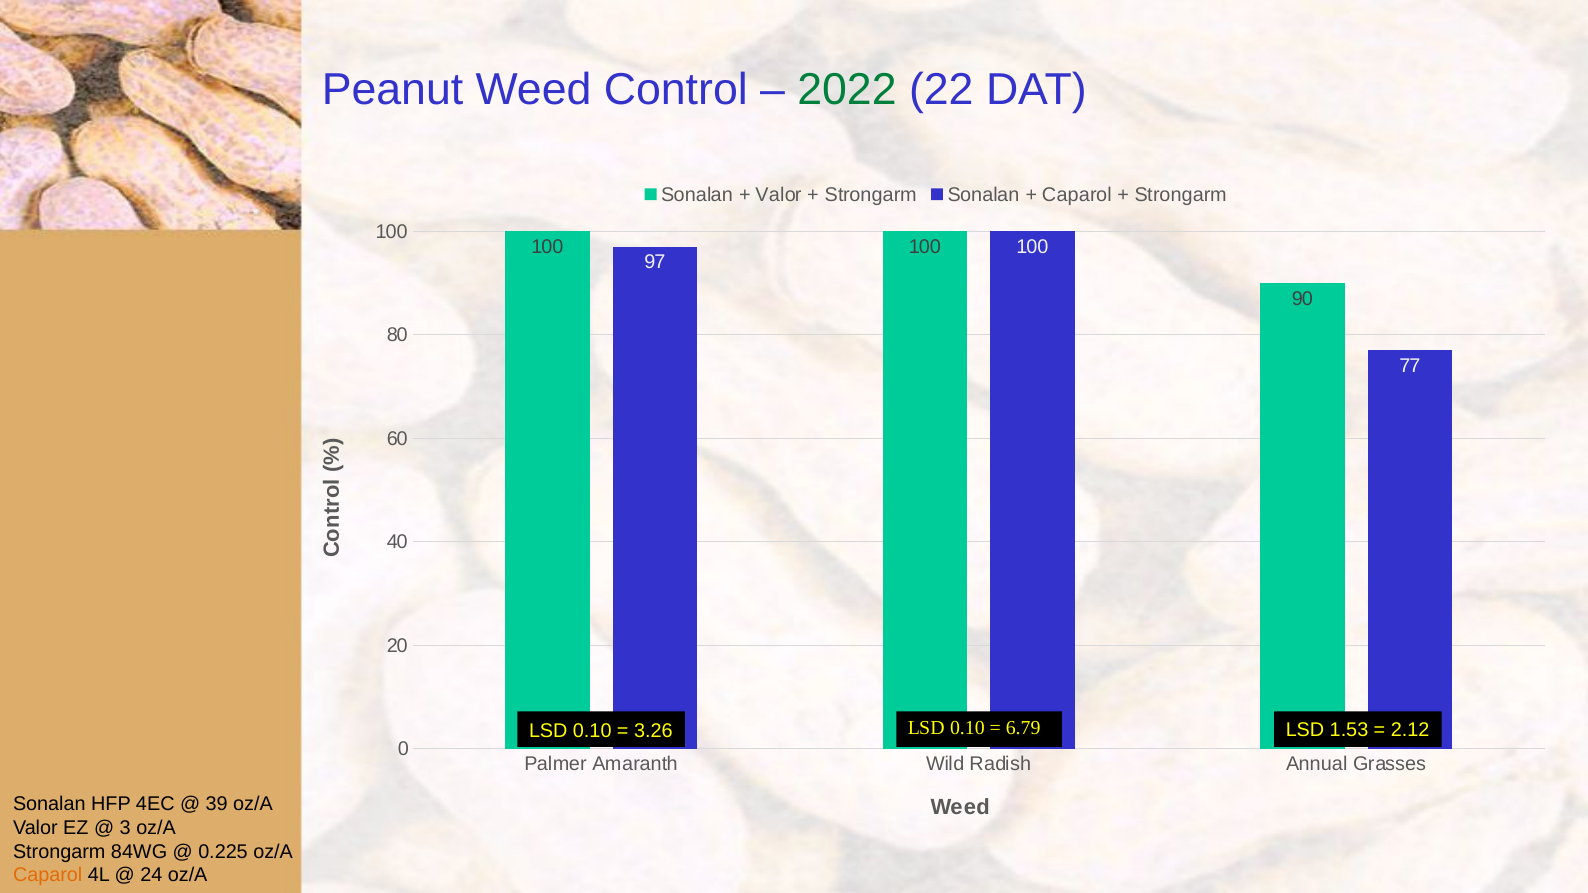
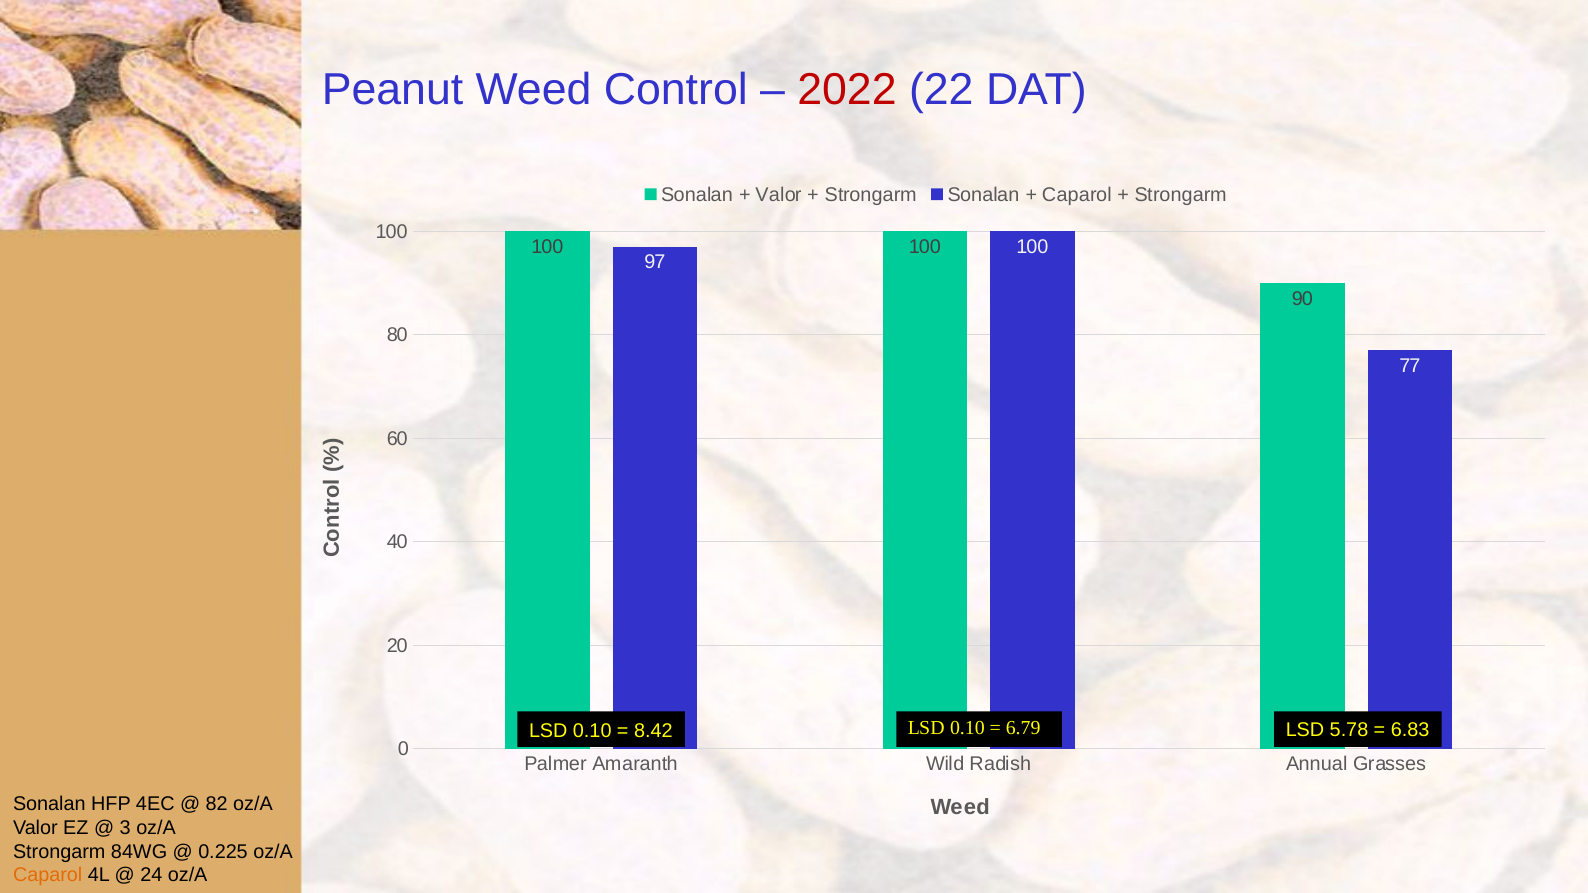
2022 colour: green -> red (847, 90)
3.26: 3.26 -> 8.42 (653, 731)
1.53: 1.53 -> 5.78 (1349, 731)
2.12: 2.12 -> 6.83 (1410, 731)
39: 39 -> 82 (217, 804)
